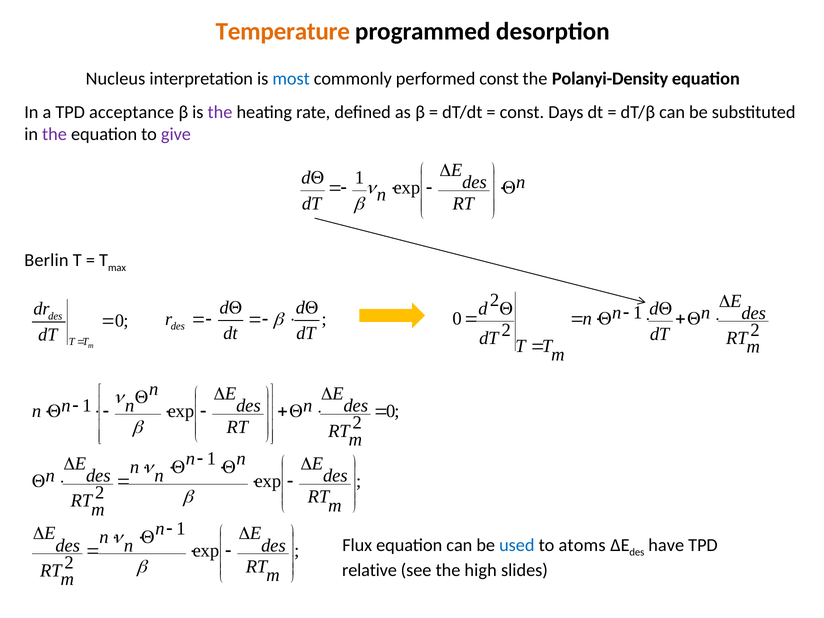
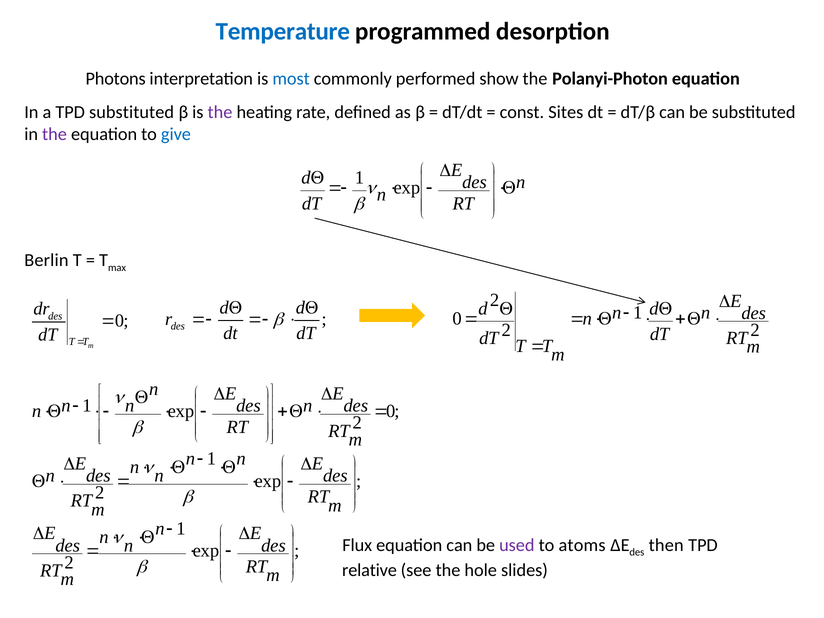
Temperature colour: orange -> blue (283, 31)
Nucleus: Nucleus -> Photons (116, 79)
performed const: const -> show (499, 79)
Polanyi-Density: Polanyi-Density -> Polanyi-Photon (610, 79)
TPD acceptance: acceptance -> substituted (132, 112)
Days: Days -> Sites (566, 112)
give colour: purple -> blue (176, 134)
used colour: blue -> purple (517, 545)
have: have -> then (666, 545)
high: high -> hole (481, 570)
